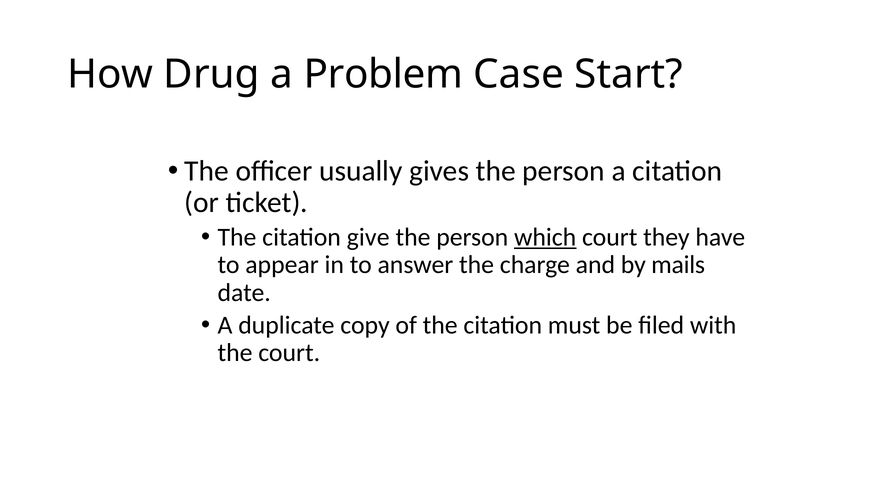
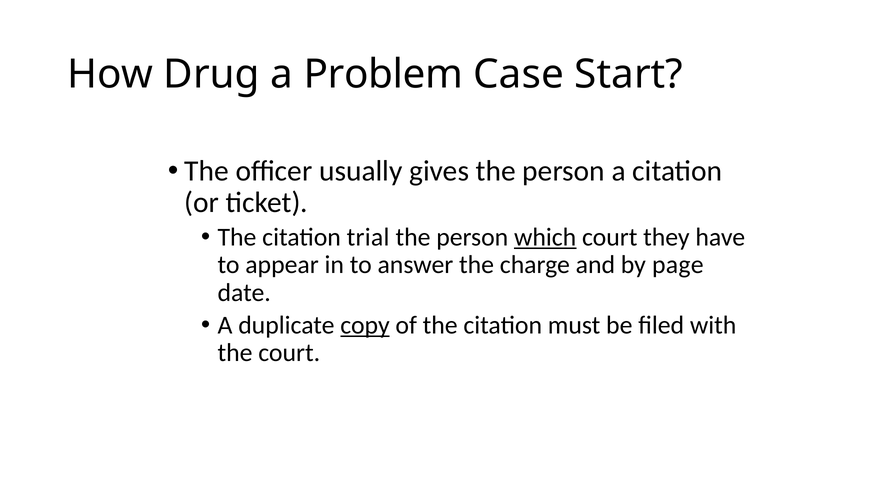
give: give -> trial (368, 237)
mails: mails -> page (678, 265)
copy underline: none -> present (365, 325)
